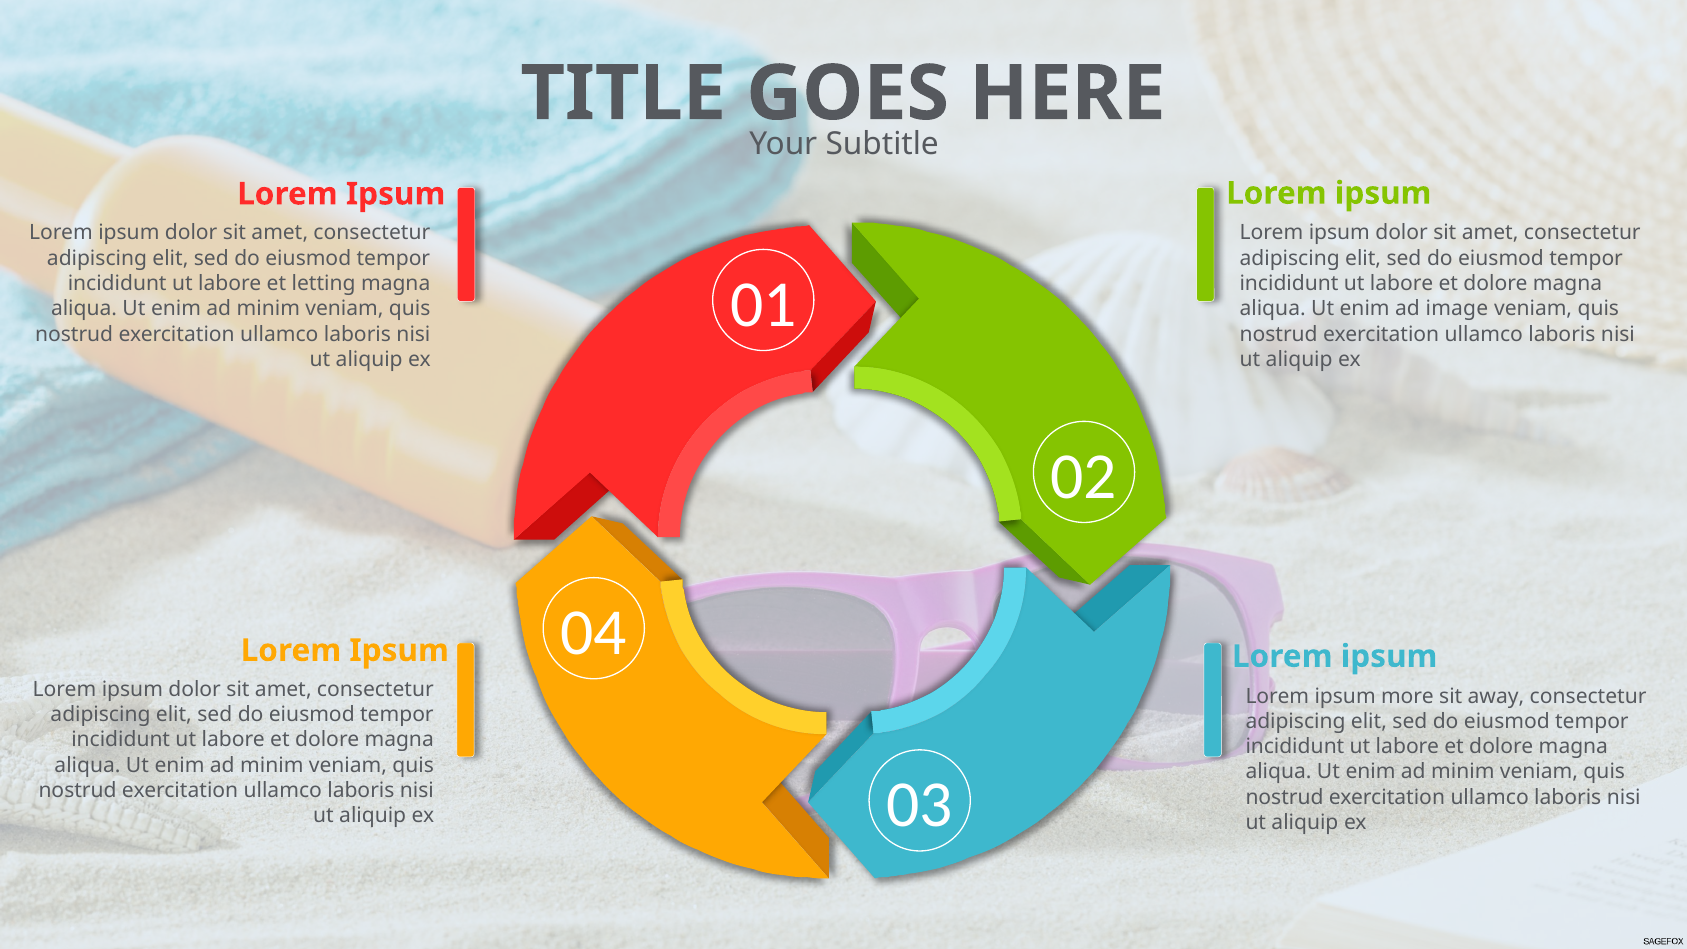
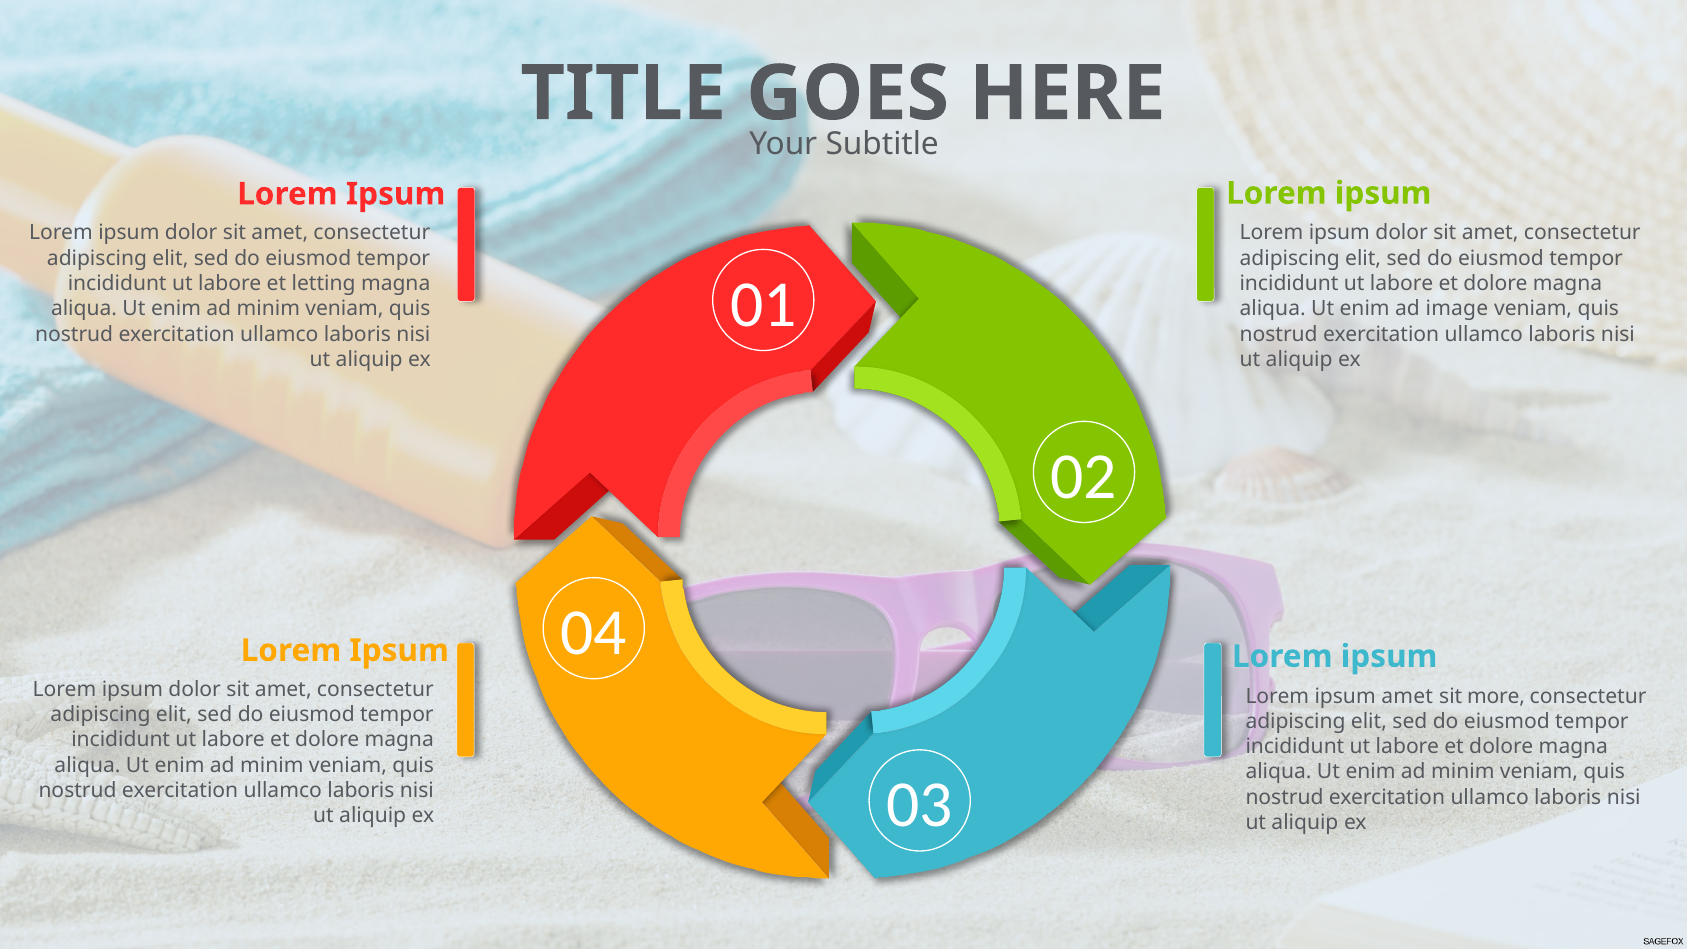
ipsum more: more -> amet (1407, 696)
away: away -> more (1496, 696)
